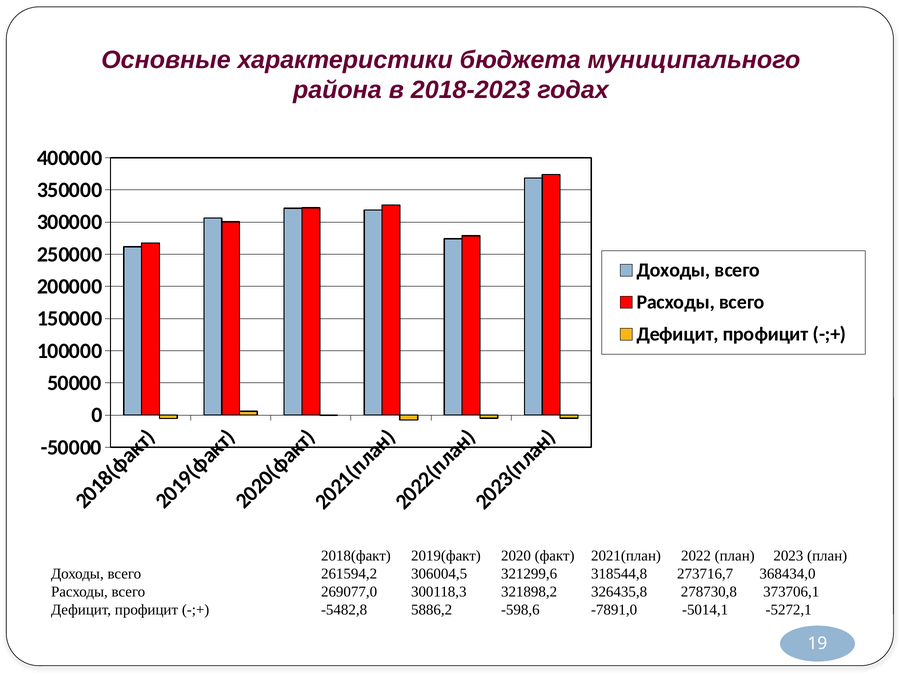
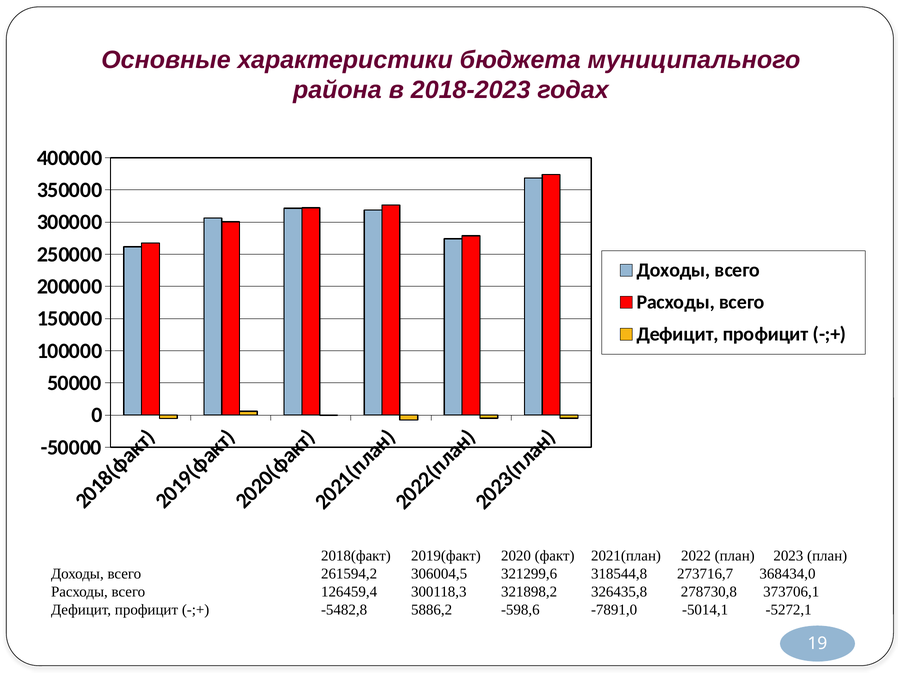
269077,0: 269077,0 -> 126459,4 (349, 592)
